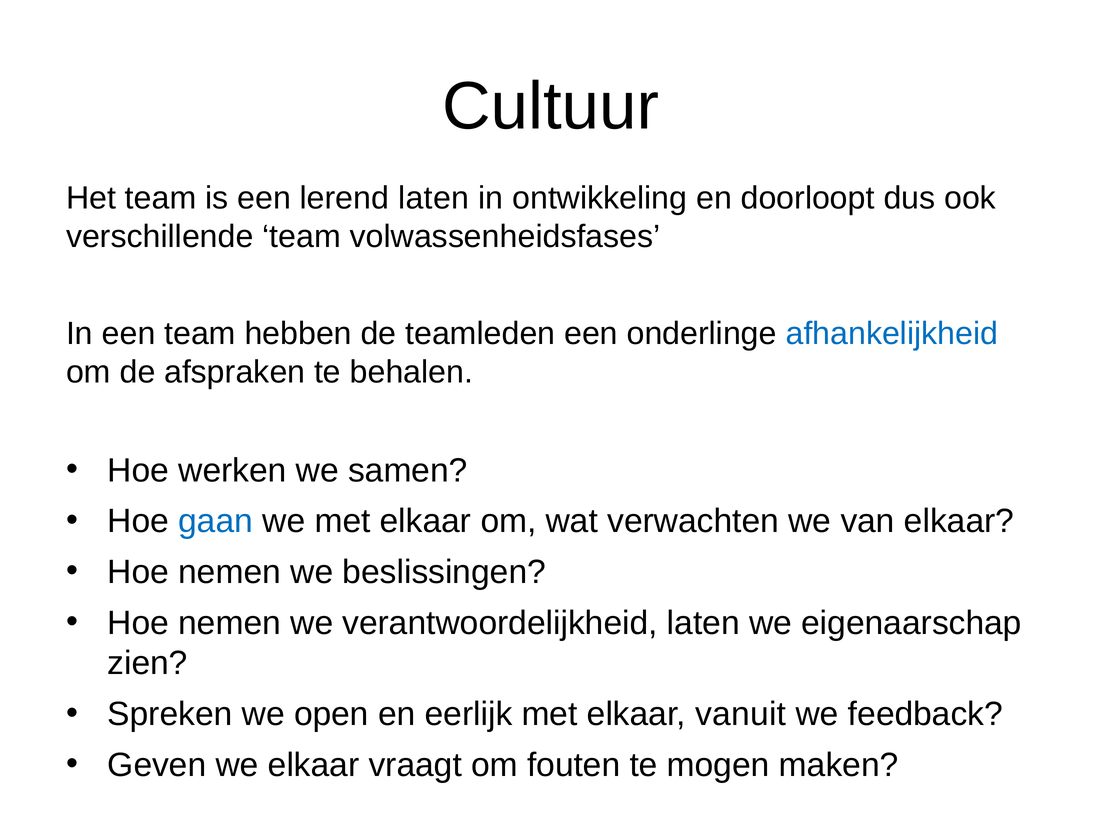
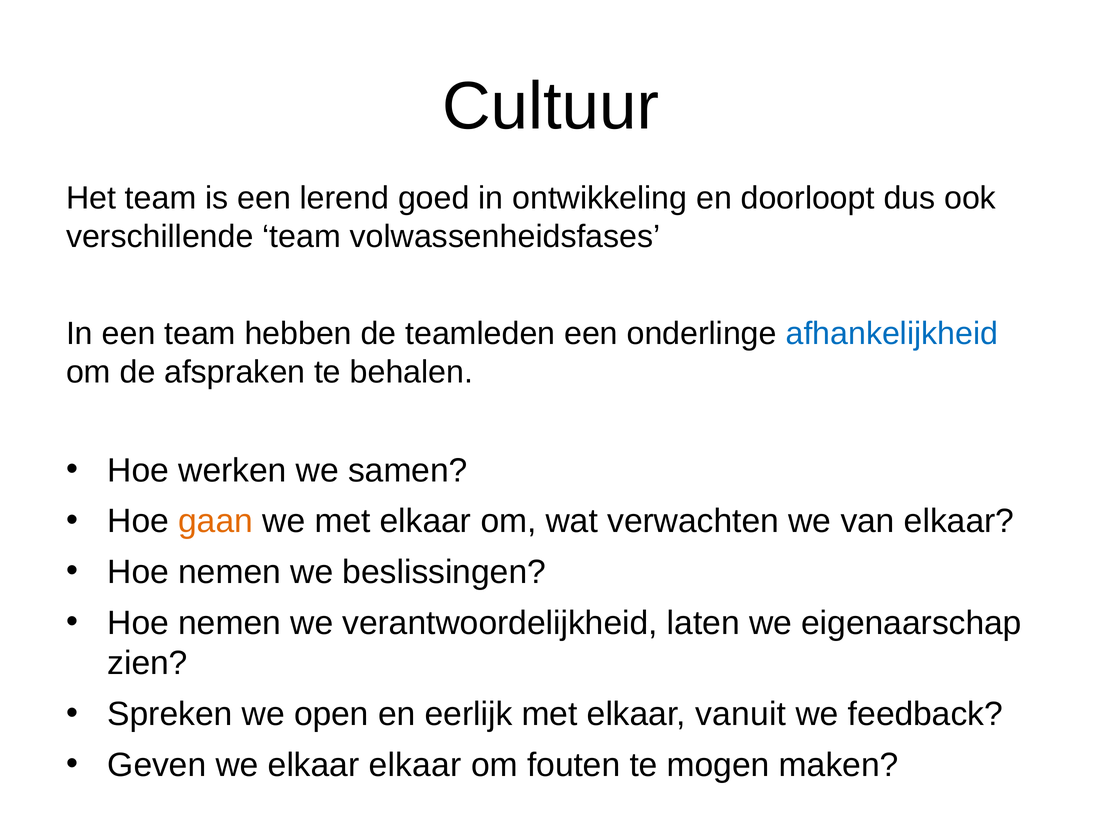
lerend laten: laten -> goed (434, 198)
gaan colour: blue -> orange (216, 521)
elkaar vraagt: vraagt -> elkaar (415, 765)
